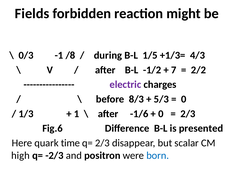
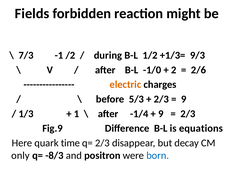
0/3: 0/3 -> 7/3 (26, 55)
/8: /8 -> /2 (70, 55)
1/5: 1/5 -> 1/2 (150, 55)
4/3: 4/3 -> 9/3 (198, 55)
-1/2: -1/2 -> -1/0 (152, 70)
7: 7 -> 2 (174, 70)
2/2: 2/2 -> 2/6 (198, 70)
electric colour: purple -> orange (125, 84)
8/3: 8/3 -> 5/3 (136, 99)
5/3: 5/3 -> 2/3 (161, 99)
0: 0 -> 9 (184, 99)
-1/6: -1/6 -> -1/4 (139, 113)
0: 0 -> 9 (161, 113)
Fig.6: Fig.6 -> Fig.9 (52, 128)
presented: presented -> equations (201, 128)
scalar: scalar -> decay (187, 143)
high: high -> only (20, 155)
-2/3: -2/3 -> -8/3 (54, 155)
